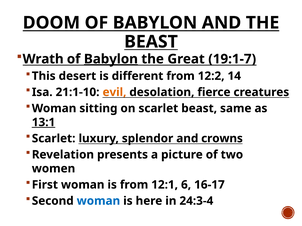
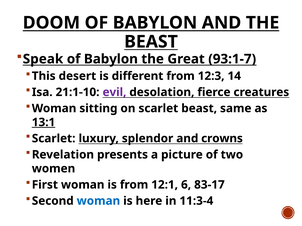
Wrath: Wrath -> Speak (43, 59)
Babylon underline: present -> none (111, 59)
19:1-7: 19:1-7 -> 93:1-7 (232, 59)
12:2: 12:2 -> 12:3 (211, 76)
evil colour: orange -> purple (114, 92)
16-17: 16-17 -> 83-17 (209, 185)
24:3-4: 24:3-4 -> 11:3-4 (196, 201)
